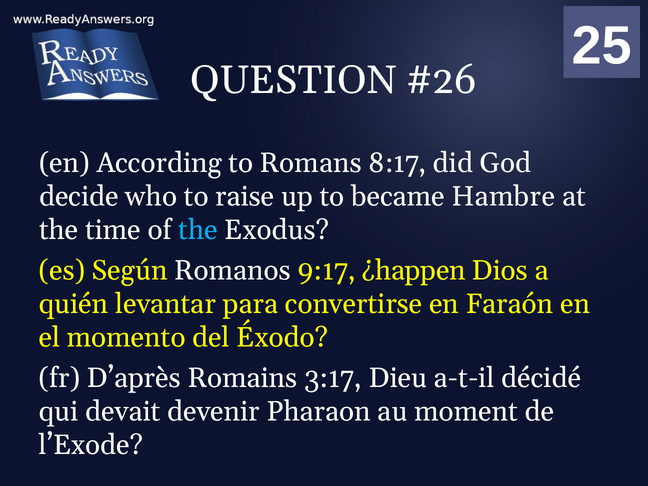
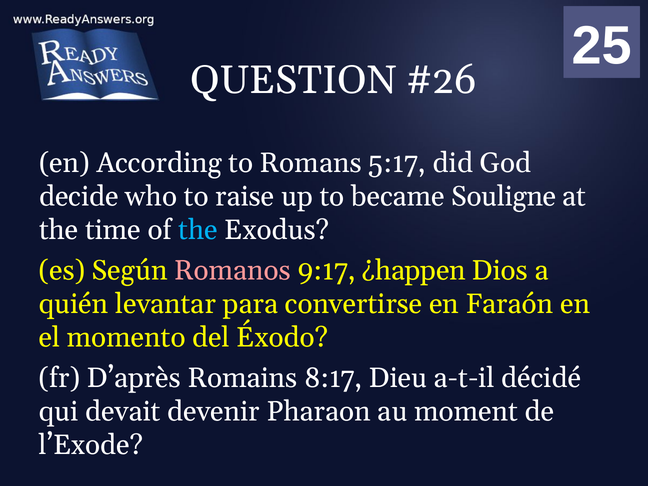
8:17: 8:17 -> 5:17 (397, 163)
Hambre: Hambre -> Souligne (504, 197)
Romanos colour: white -> pink (233, 271)
3:17: 3:17 -> 8:17 (333, 378)
